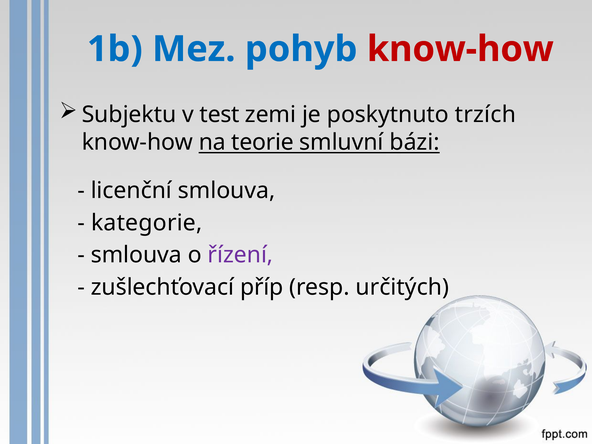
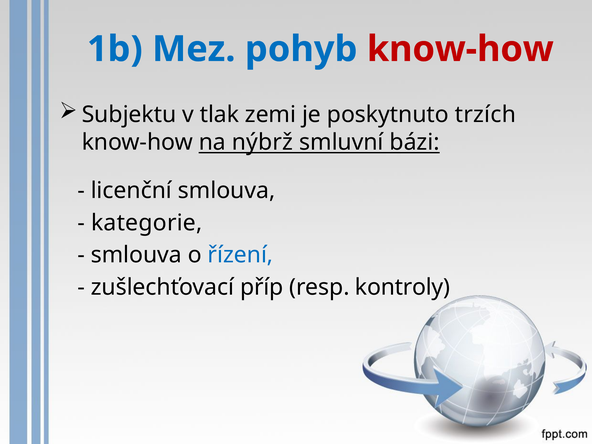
test: test -> tlak (220, 115)
teorie: teorie -> nýbrž (262, 142)
řízení colour: purple -> blue (240, 255)
určitých: určitých -> kontroly (402, 287)
